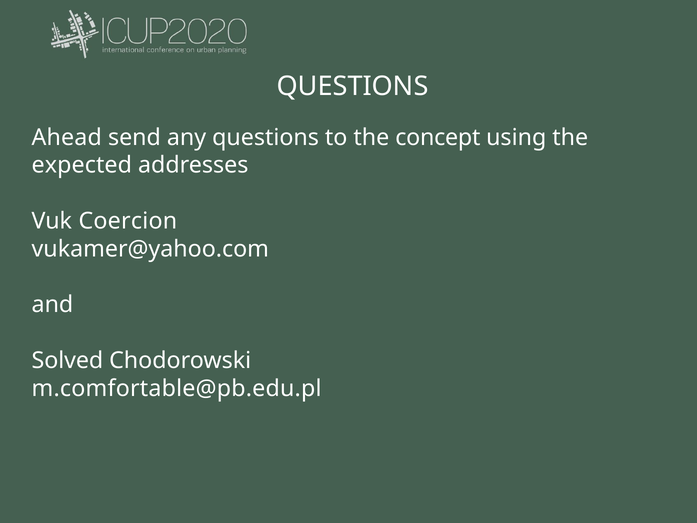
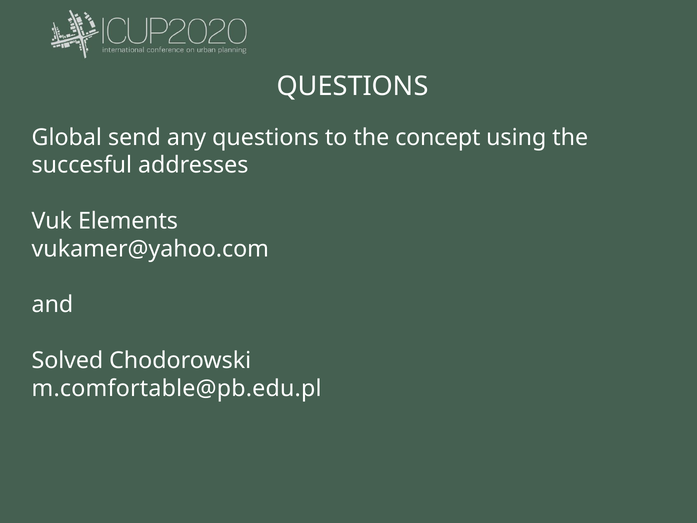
Ahead: Ahead -> Global (67, 137)
expected: expected -> succesful (82, 165)
Coercion: Coercion -> Elements (128, 221)
